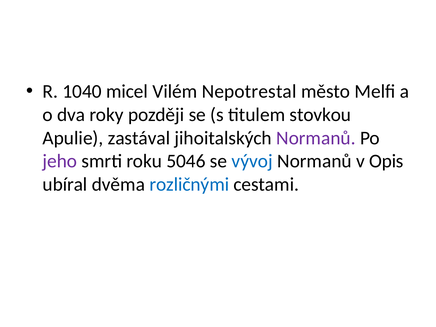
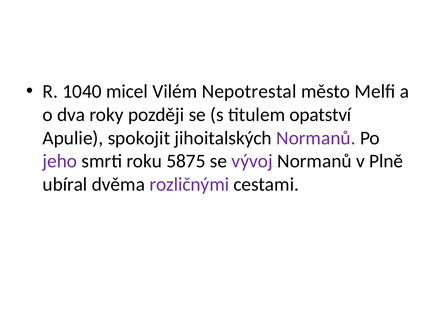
stovkou: stovkou -> opatství (320, 115)
zastával: zastával -> spokojit (139, 138)
5046: 5046 -> 5875 (186, 161)
vývoj colour: blue -> purple (252, 161)
Opis: Opis -> Plně (386, 161)
rozličnými colour: blue -> purple (189, 185)
